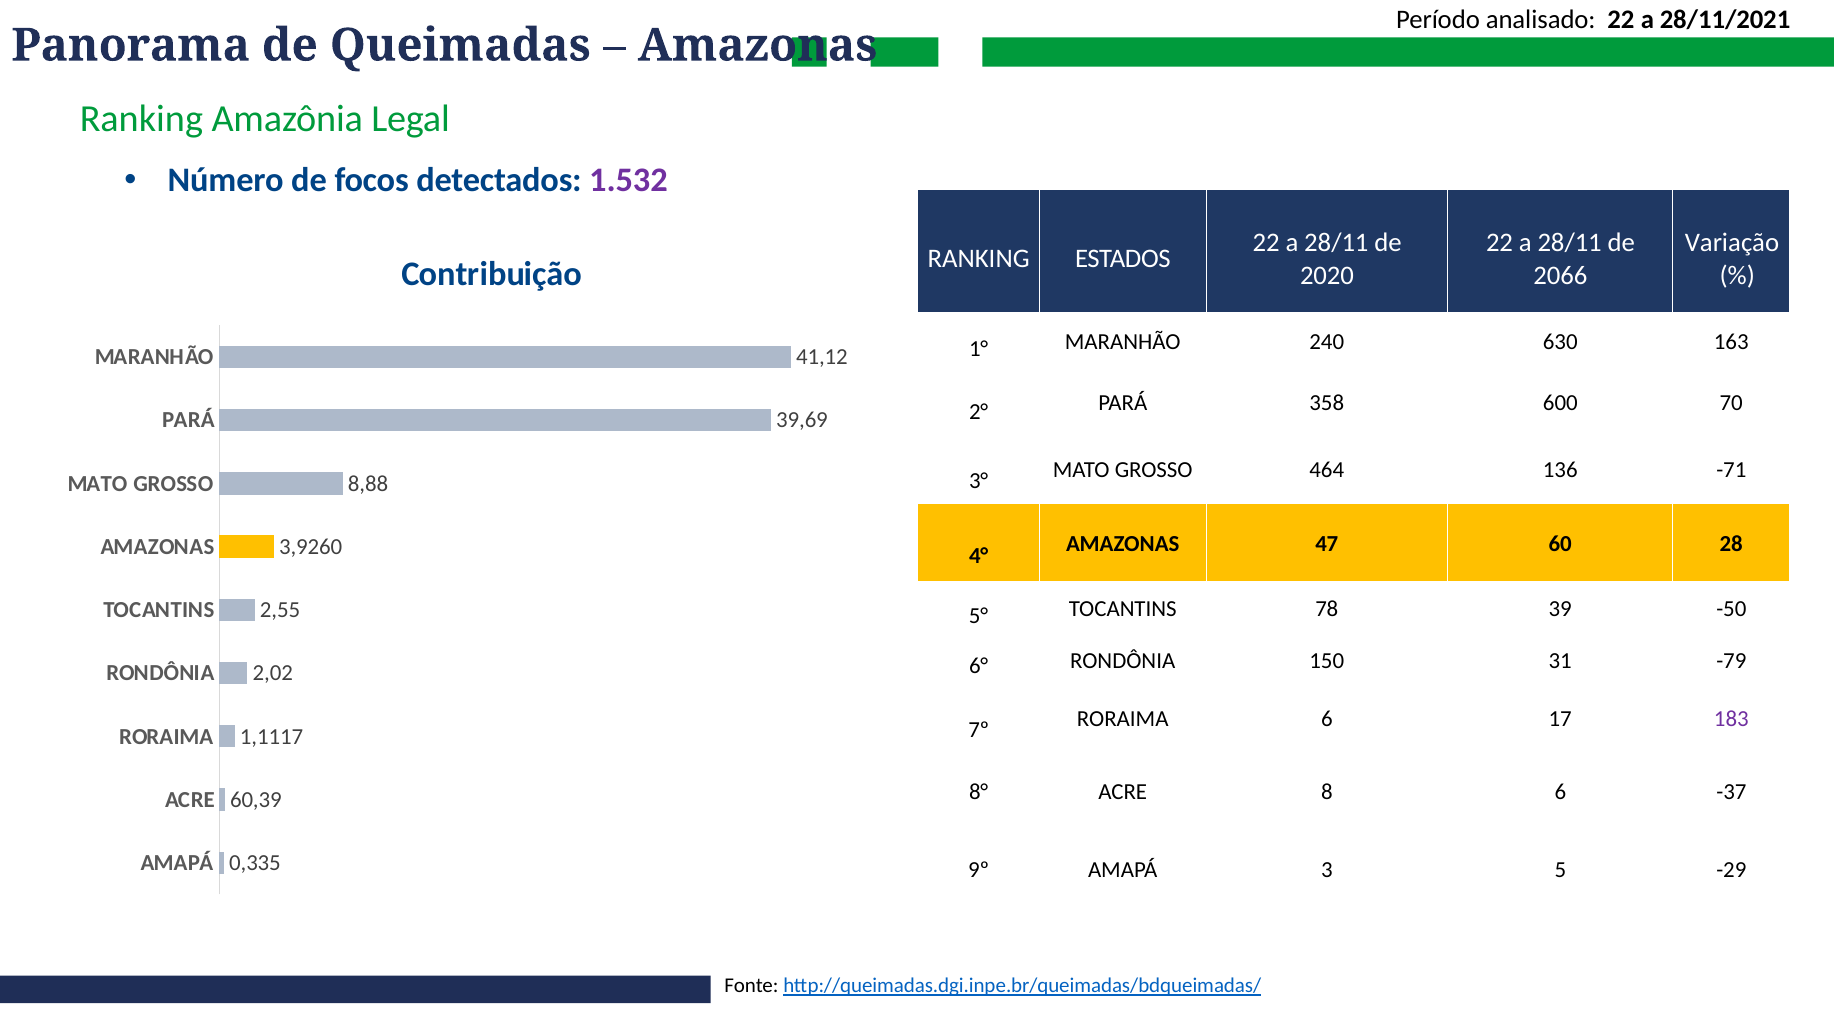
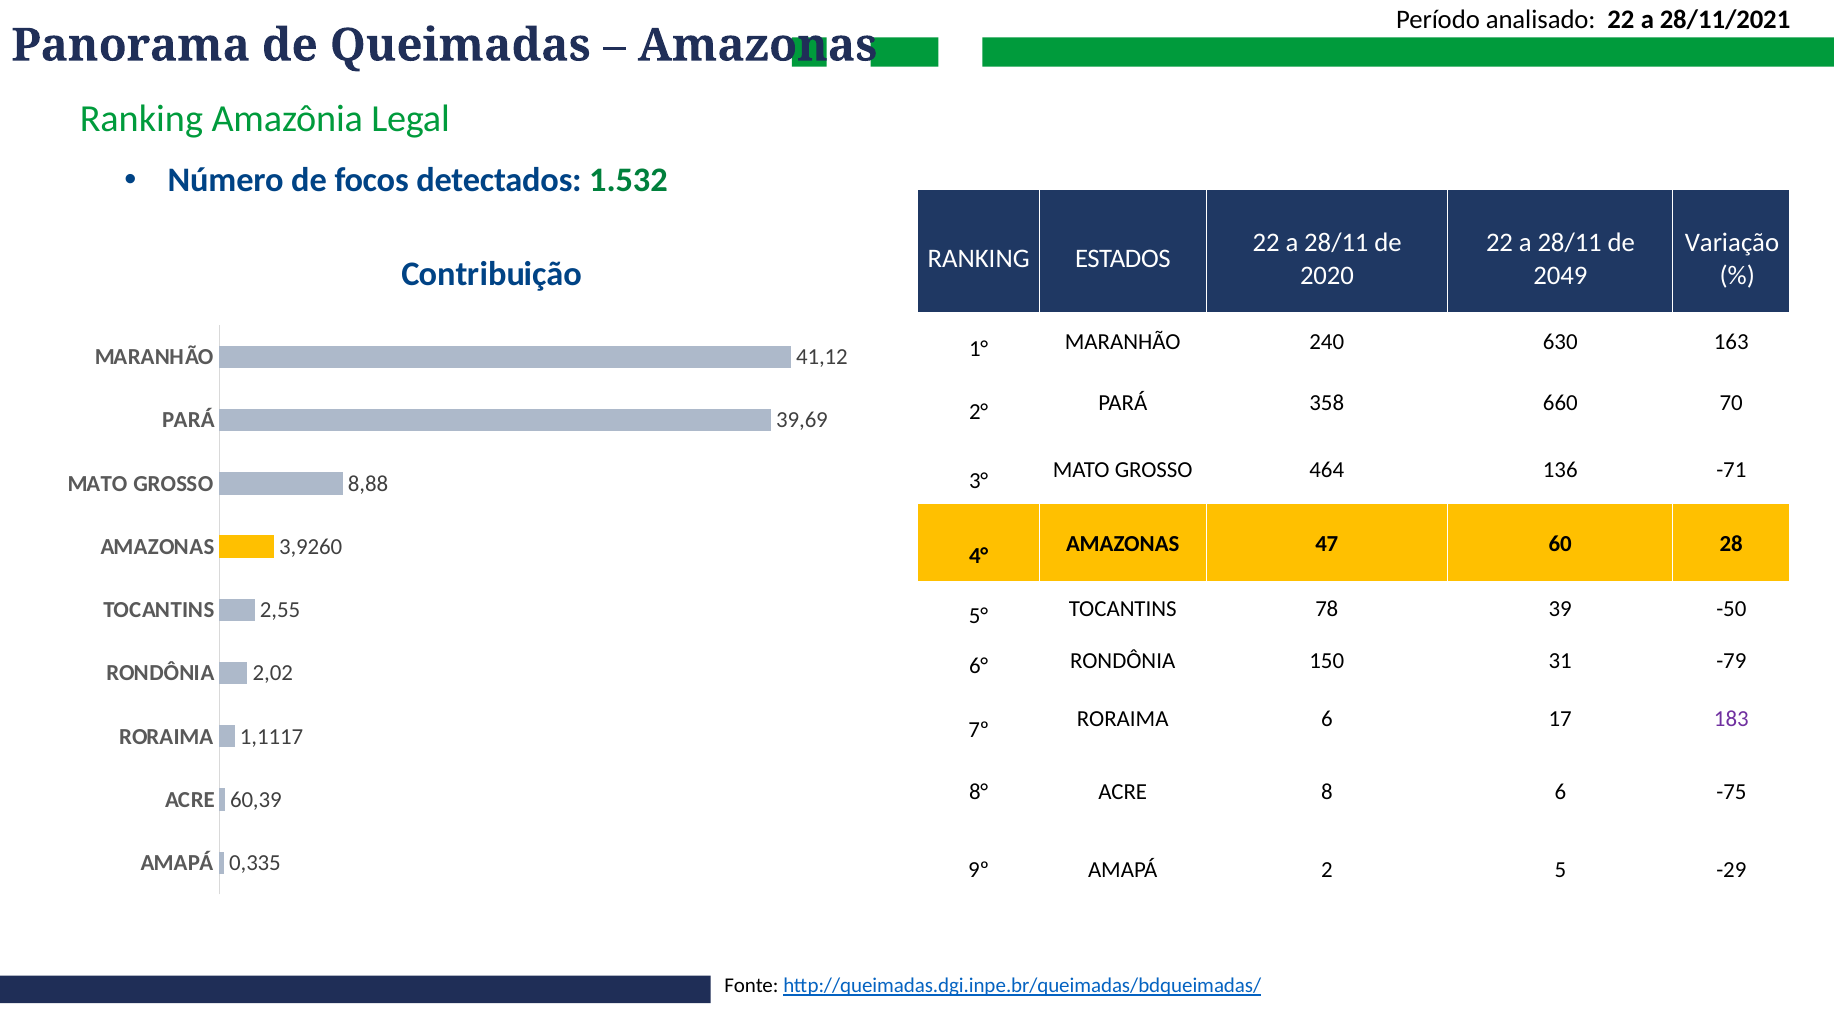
1.532 colour: purple -> green (628, 181)
2066: 2066 -> 2049 (1560, 276)
600: 600 -> 660 (1560, 403)
-37: -37 -> -75 (1731, 793)
3: 3 -> 2 (1327, 870)
